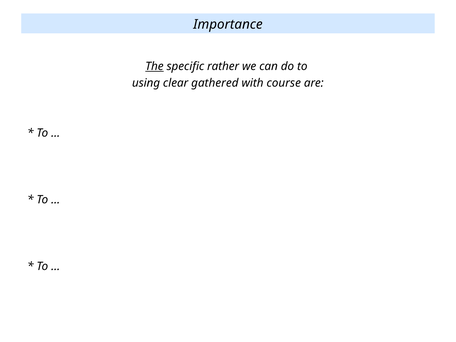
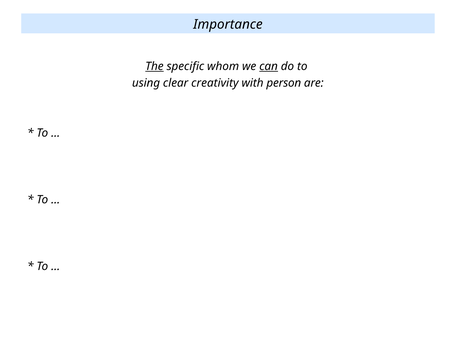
rather: rather -> whom (223, 66)
can underline: none -> present (269, 66)
gathered: gathered -> creativity (215, 83)
course: course -> person (284, 83)
